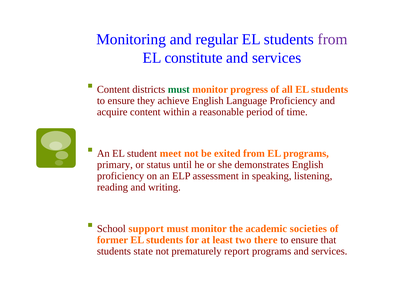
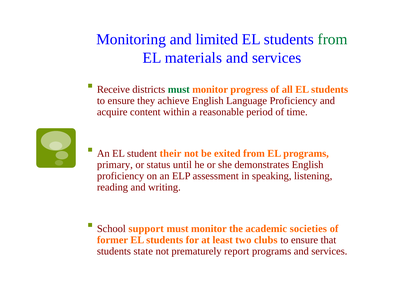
regular: regular -> limited (217, 39)
from colour: purple -> green (333, 39)
constitute: constitute -> materials (193, 58)
Content: Content -> Receive (113, 89)
meet: meet -> their (171, 153)
there: there -> clubs (266, 240)
